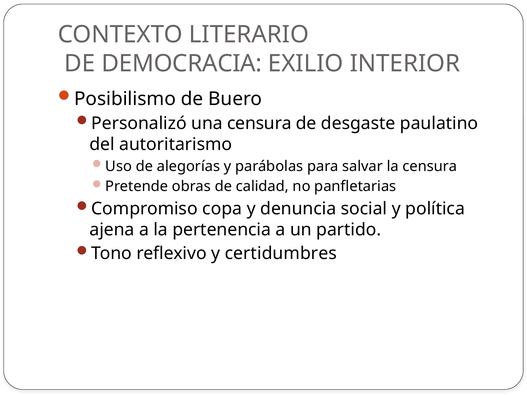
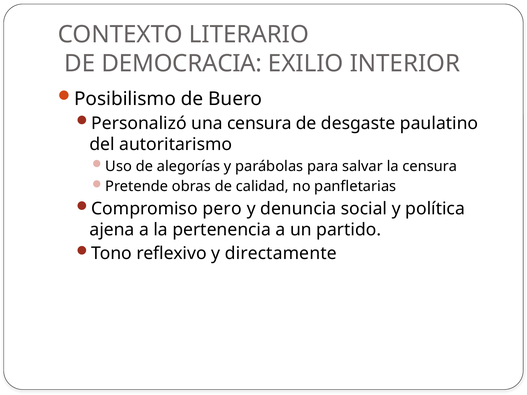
copa: copa -> pero (222, 209)
certidumbres: certidumbres -> directamente (281, 254)
